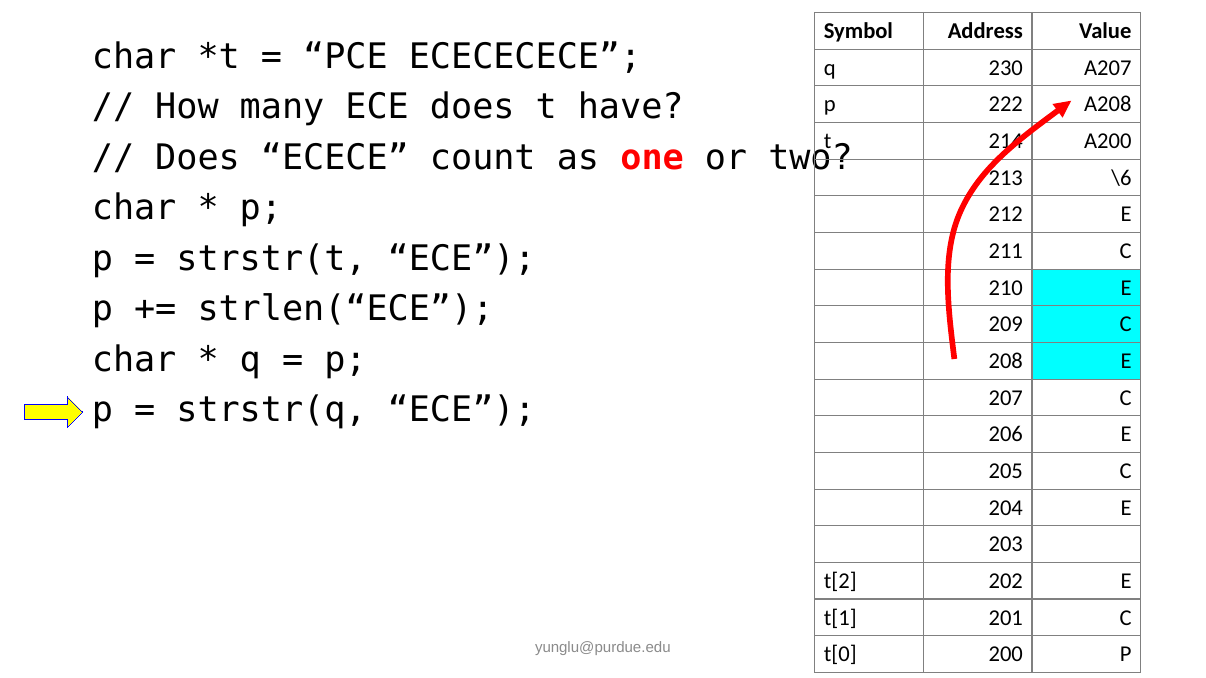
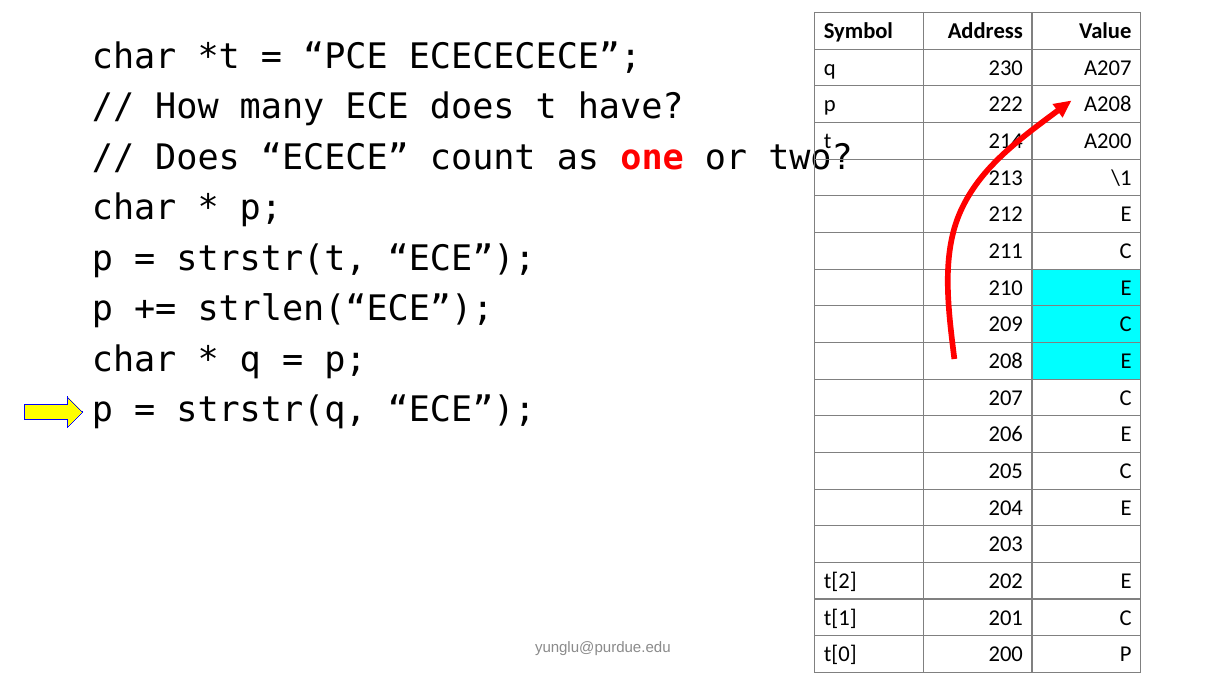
\6: \6 -> \1 (1122, 178)
